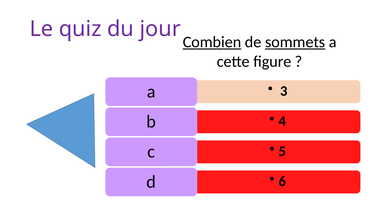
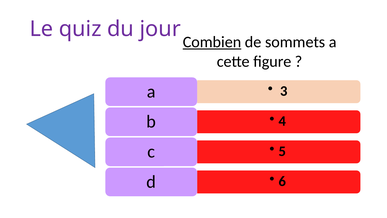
sommets underline: present -> none (295, 42)
